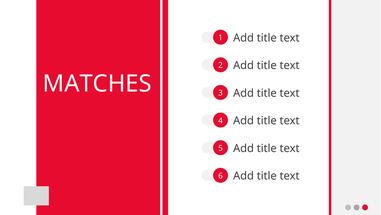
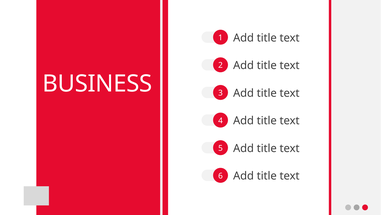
MATCHES: MATCHES -> BUSINESS (97, 83)
